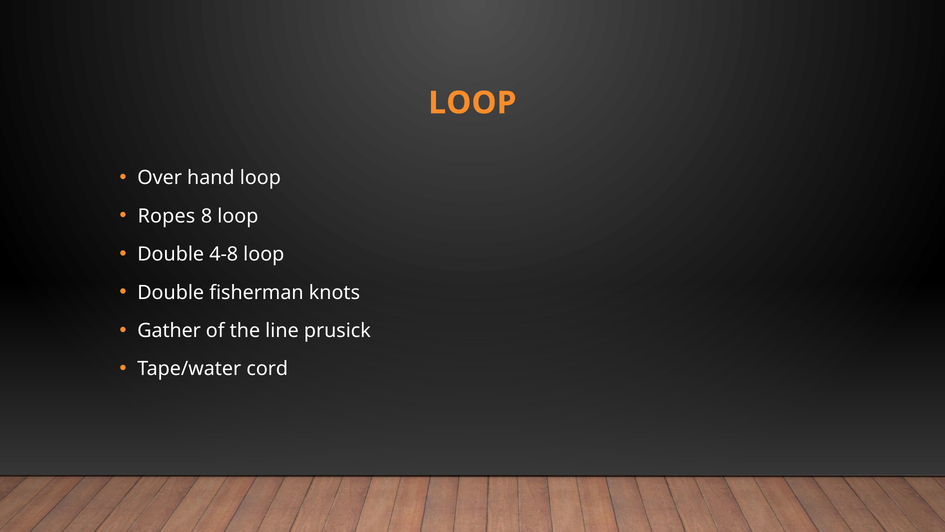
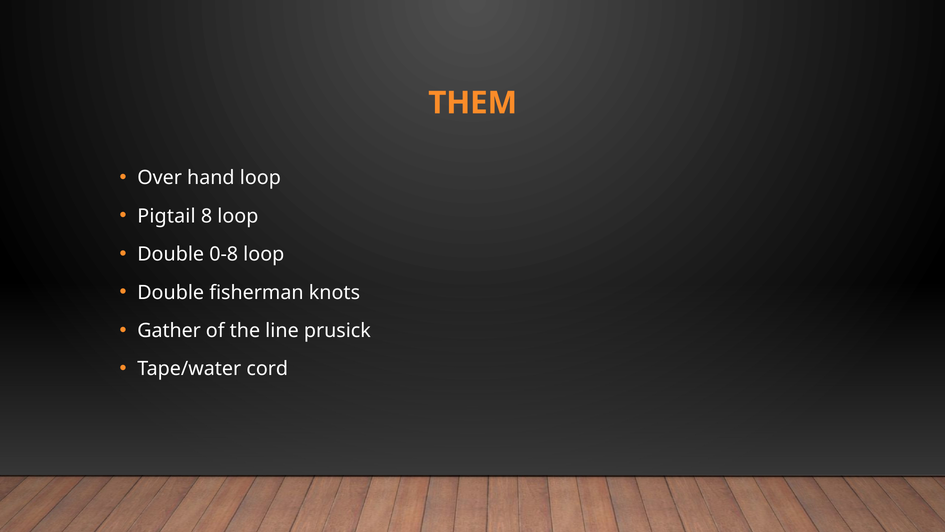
LOOP: LOOP -> THEM (473, 103)
Ropes: Ropes -> Pigtail (166, 216)
4-8: 4-8 -> 0-8 (224, 254)
